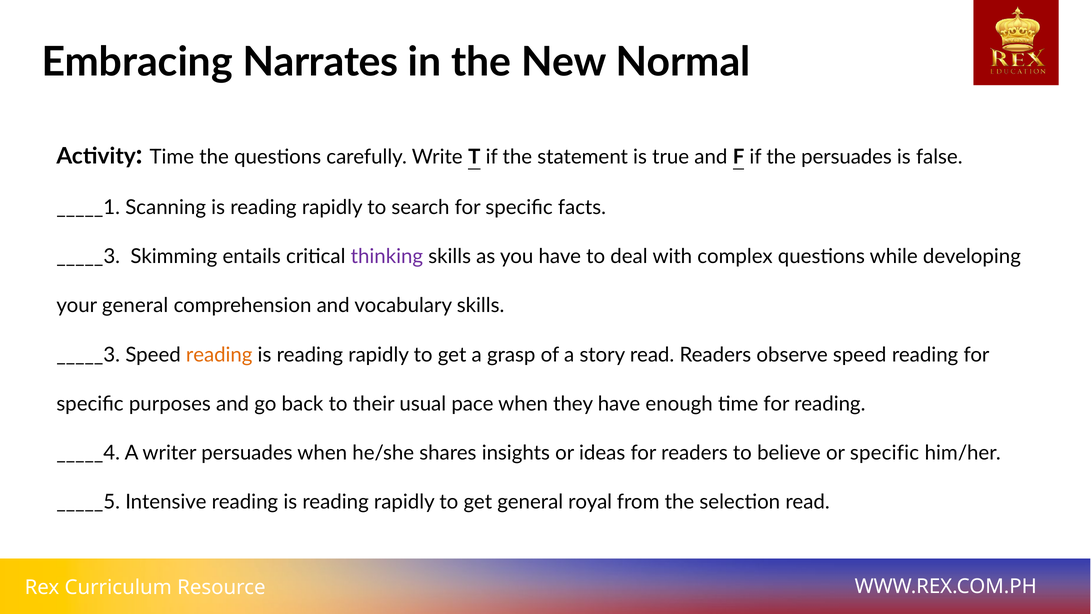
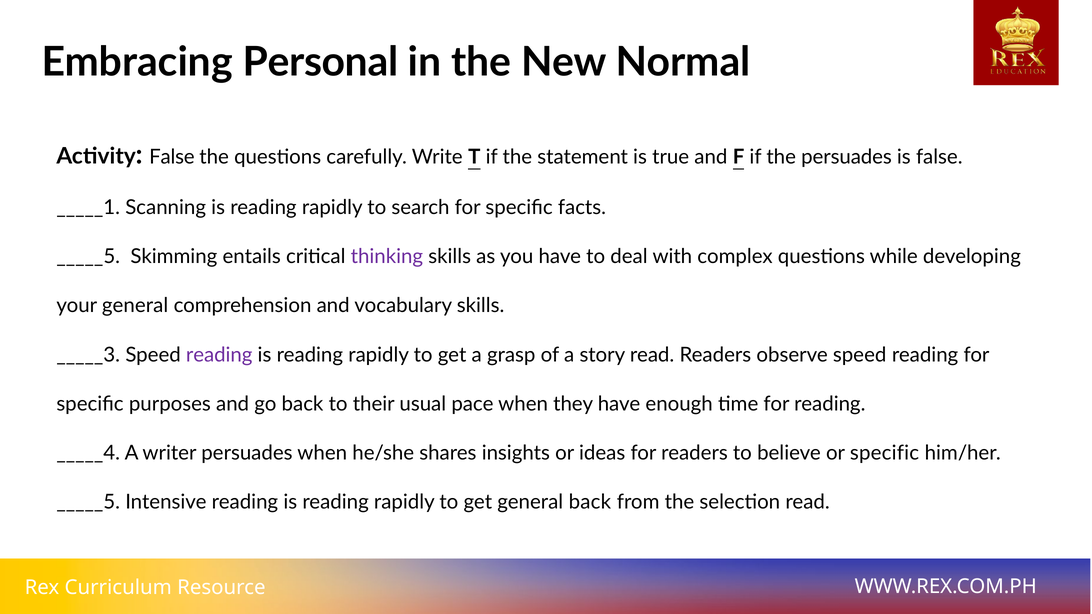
Narrates: Narrates -> Personal (320, 62)
Time: Time -> False (172, 157)
_____3: _____3 -> _____5 (88, 257)
reading colour: orange -> purple (219, 355)
general royal: royal -> back (590, 502)
